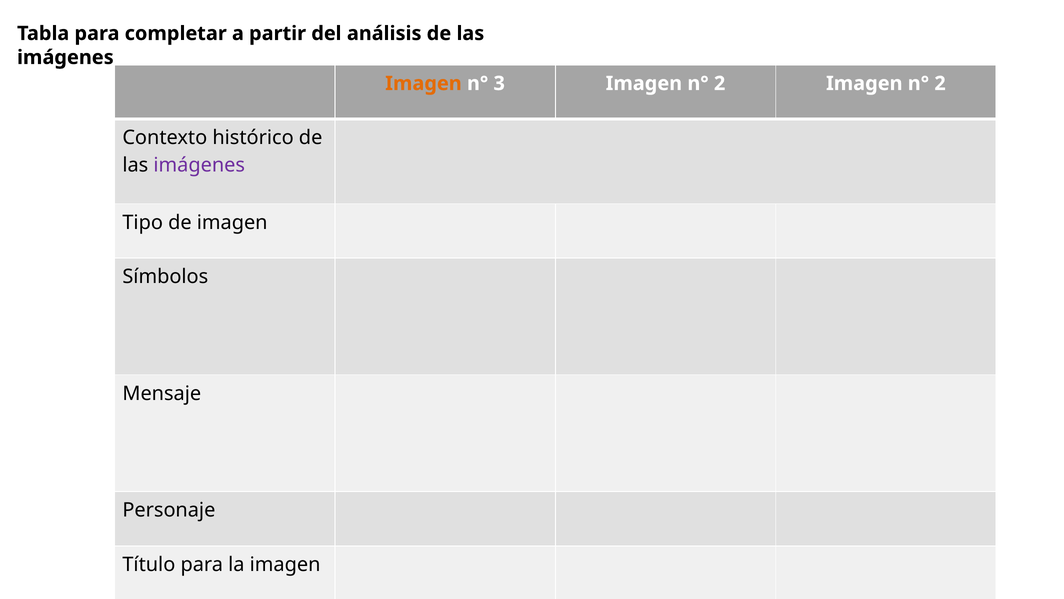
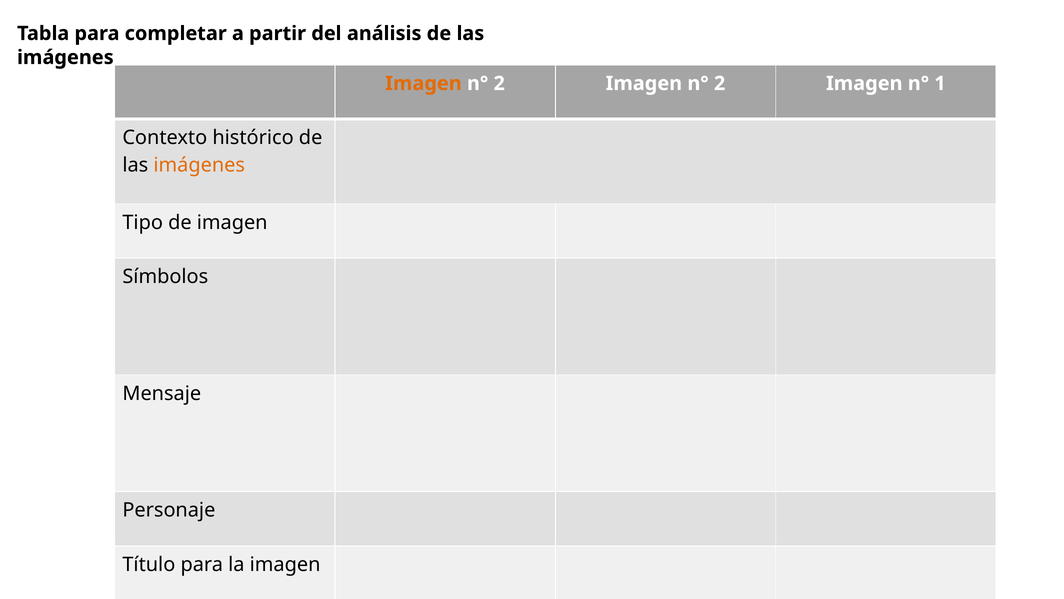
3: 3 -> 2 (499, 83)
2 Imagen n° 2: 2 -> 1 (940, 83)
imágenes colour: purple -> orange (199, 165)
